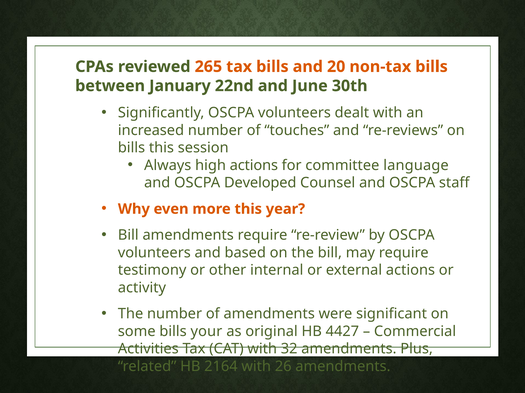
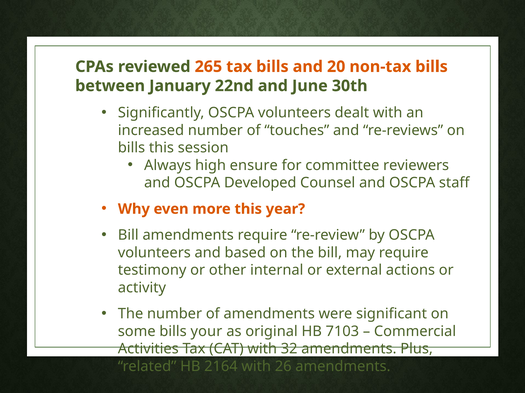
high actions: actions -> ensure (254, 166)
language: language -> reviewers (416, 166)
4427: 4427 -> 7103 (342, 332)
